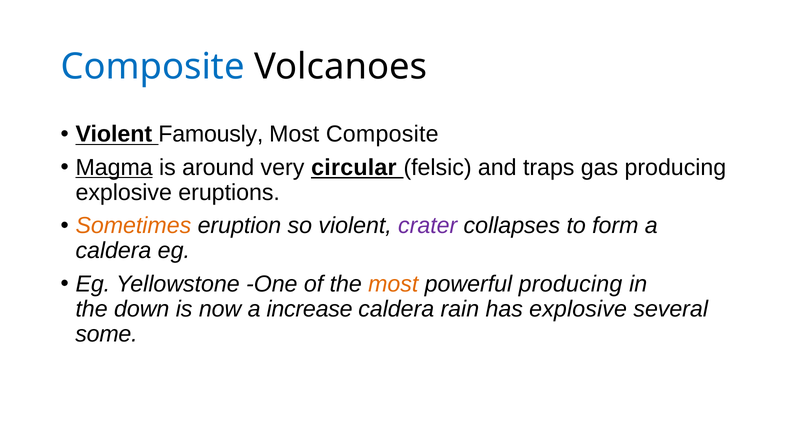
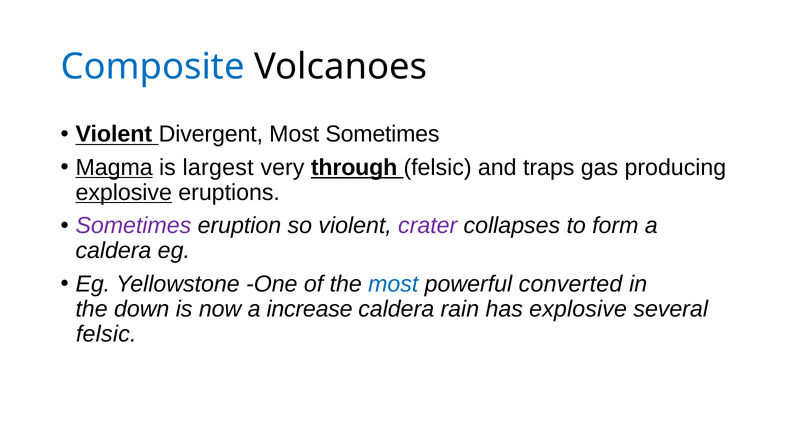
Famously: Famously -> Divergent (211, 134)
Most Composite: Composite -> Sometimes (382, 134)
around: around -> largest (218, 168)
circular: circular -> through (354, 168)
explosive underline: none -> present (124, 193)
Sometimes colour: orange -> purple (133, 226)
most colour: orange -> blue (393, 284)
powerful producing: producing -> converted (571, 284)
some: some -> felsic (106, 334)
